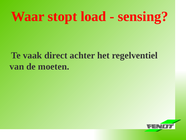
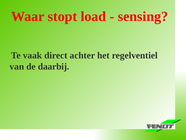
moeten: moeten -> daarbij (54, 66)
